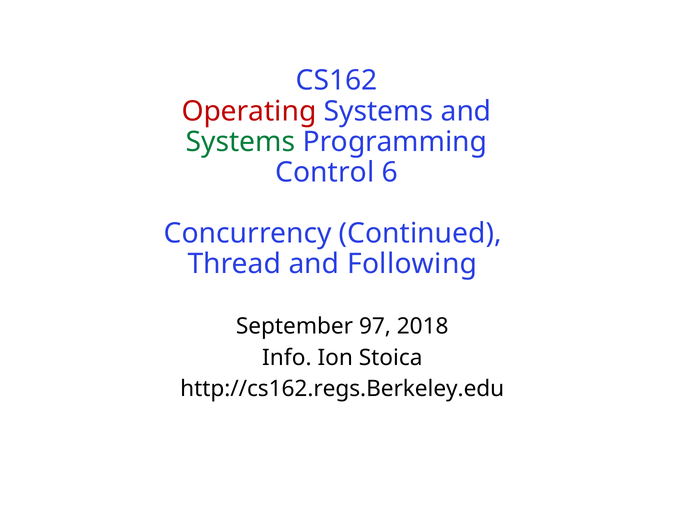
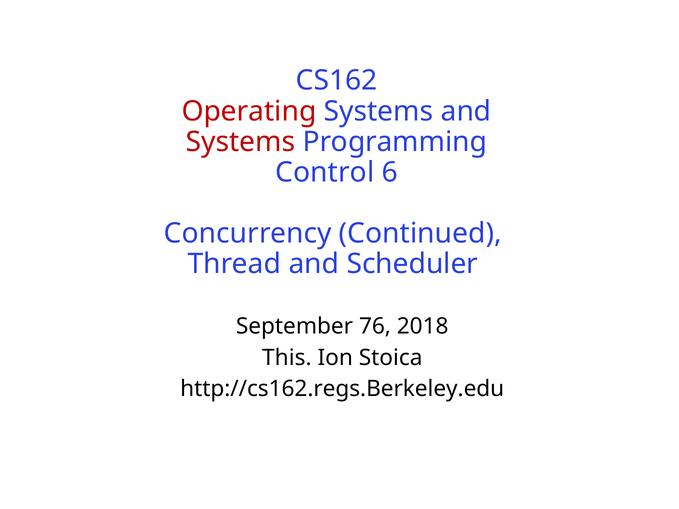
Systems colour: green -> red (241, 142)
Following: Following -> Scheduler (412, 264)
97: 97 -> 76 (375, 327)
Info: Info -> This (287, 358)
